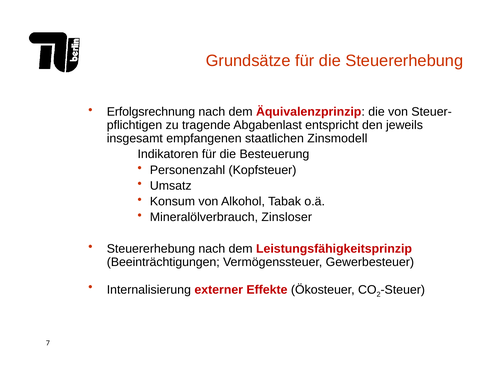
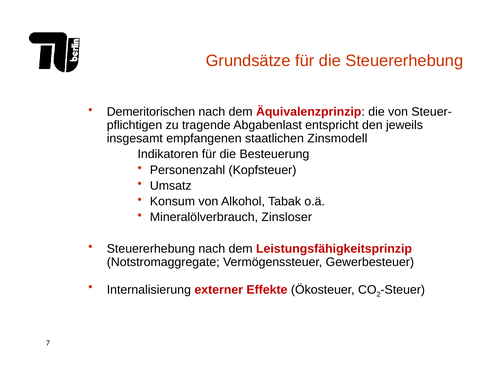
Erfolgsrechnung: Erfolgsrechnung -> Demeritorischen (151, 112)
Beeinträchtigungen: Beeinträchtigungen -> Notstromaggregate (163, 263)
